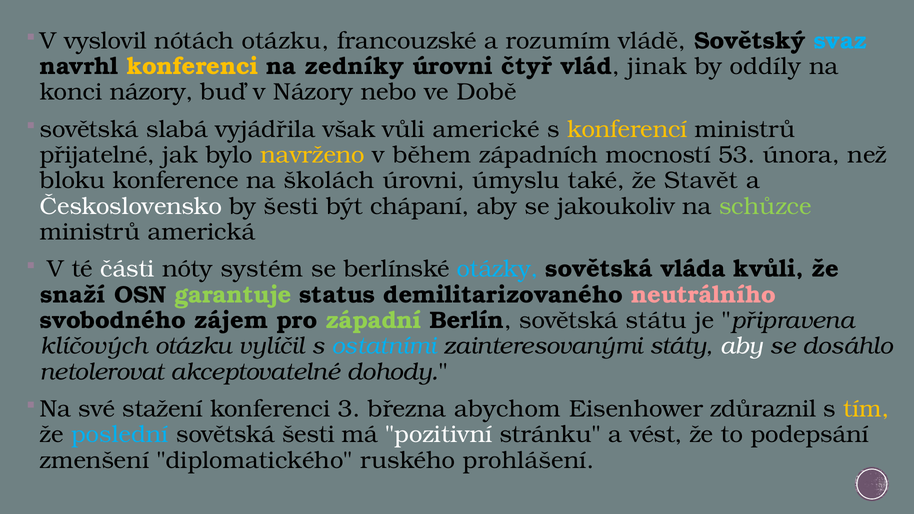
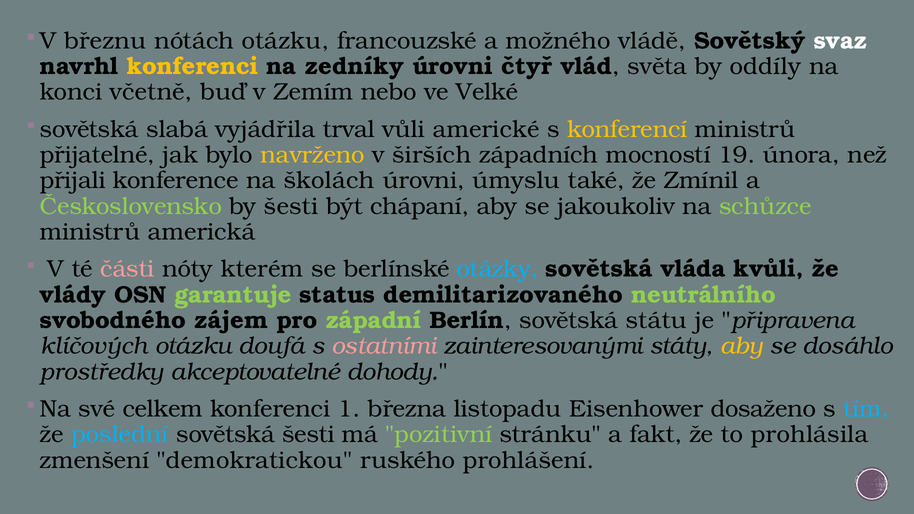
vyslovil: vyslovil -> březnu (105, 41)
rozumím: rozumím -> možného (558, 41)
svaz colour: light blue -> white (840, 41)
jinak: jinak -> světa (657, 66)
konci názory: názory -> včetně (151, 92)
v Názory: Názory -> Zemím (313, 92)
Době: Době -> Velké (487, 92)
však: však -> trval (349, 129)
během: během -> širších (432, 155)
53: 53 -> 19 (737, 155)
bloku: bloku -> přijali (73, 181)
Stavět: Stavět -> Zmínil (701, 181)
Československo colour: white -> light green (131, 206)
části colour: white -> pink (127, 269)
systém: systém -> kterém (262, 269)
snaží: snaží -> vlády (73, 295)
neutrálního colour: pink -> light green (704, 295)
vylíčil: vylíčil -> doufá (272, 346)
ostatními colour: light blue -> pink (384, 346)
aby colour: white -> yellow (742, 346)
netolerovat: netolerovat -> prostředky (102, 372)
stažení: stažení -> celkem (163, 409)
3: 3 -> 1 (349, 409)
abychom: abychom -> listopadu (508, 409)
zdůraznil: zdůraznil -> dosaženo (763, 409)
tím colour: yellow -> light blue (866, 409)
pozitivní colour: white -> light green (439, 435)
vést: vést -> fakt (656, 435)
podepsání: podepsání -> prohlásila (810, 435)
diplomatického: diplomatického -> demokratickou (255, 460)
